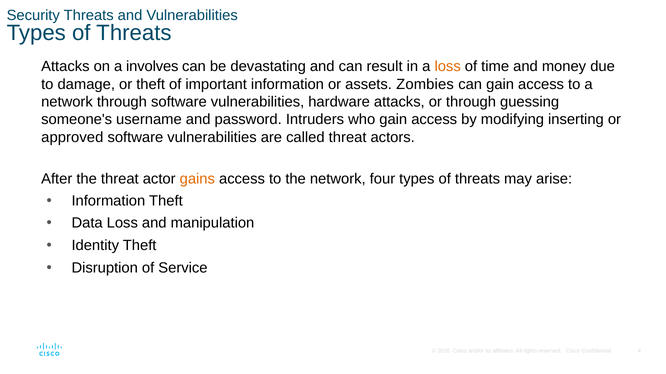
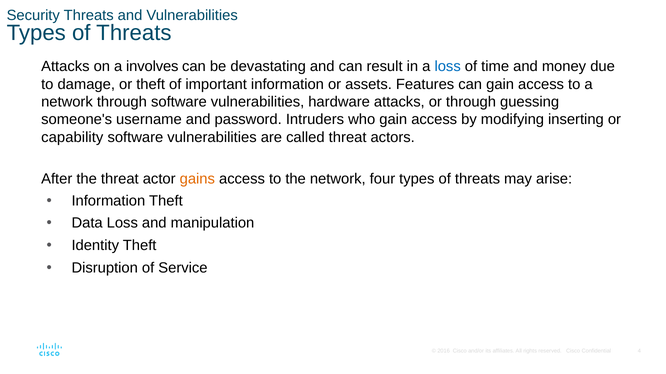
loss colour: orange -> blue (448, 67)
Zombies: Zombies -> Features (425, 84)
approved: approved -> capability (72, 138)
